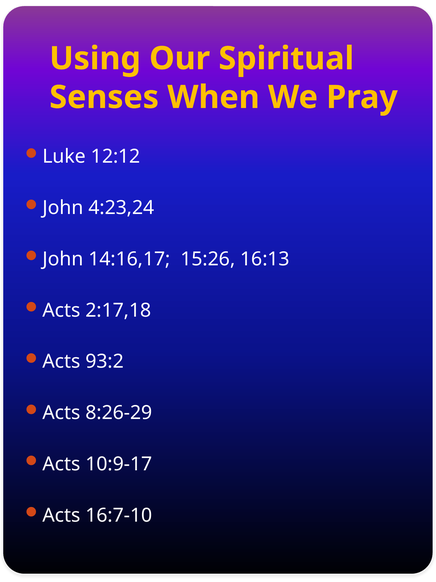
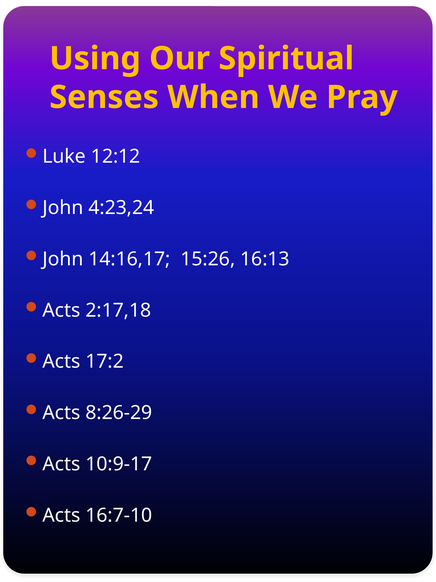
93:2: 93:2 -> 17:2 (105, 361)
